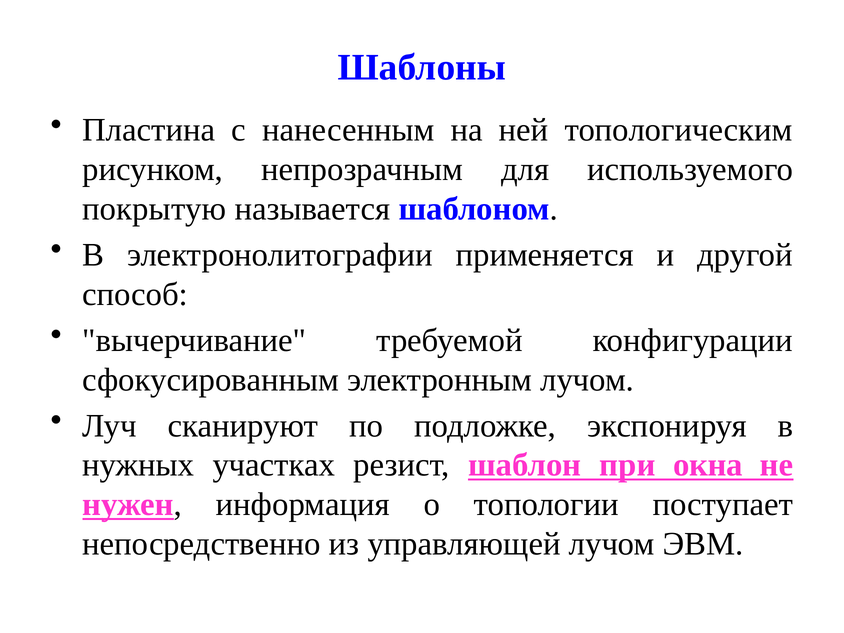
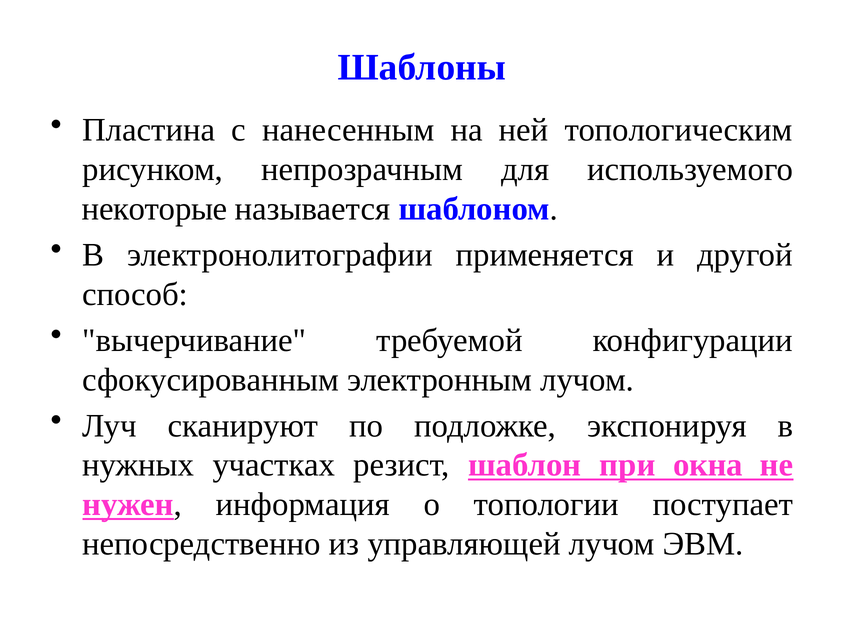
покрытую: покрытую -> некоторые (155, 209)
